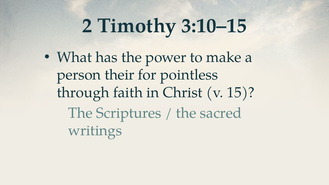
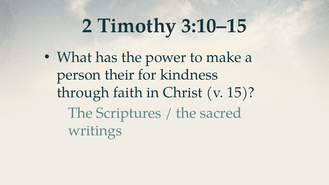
pointless: pointless -> kindness (189, 75)
